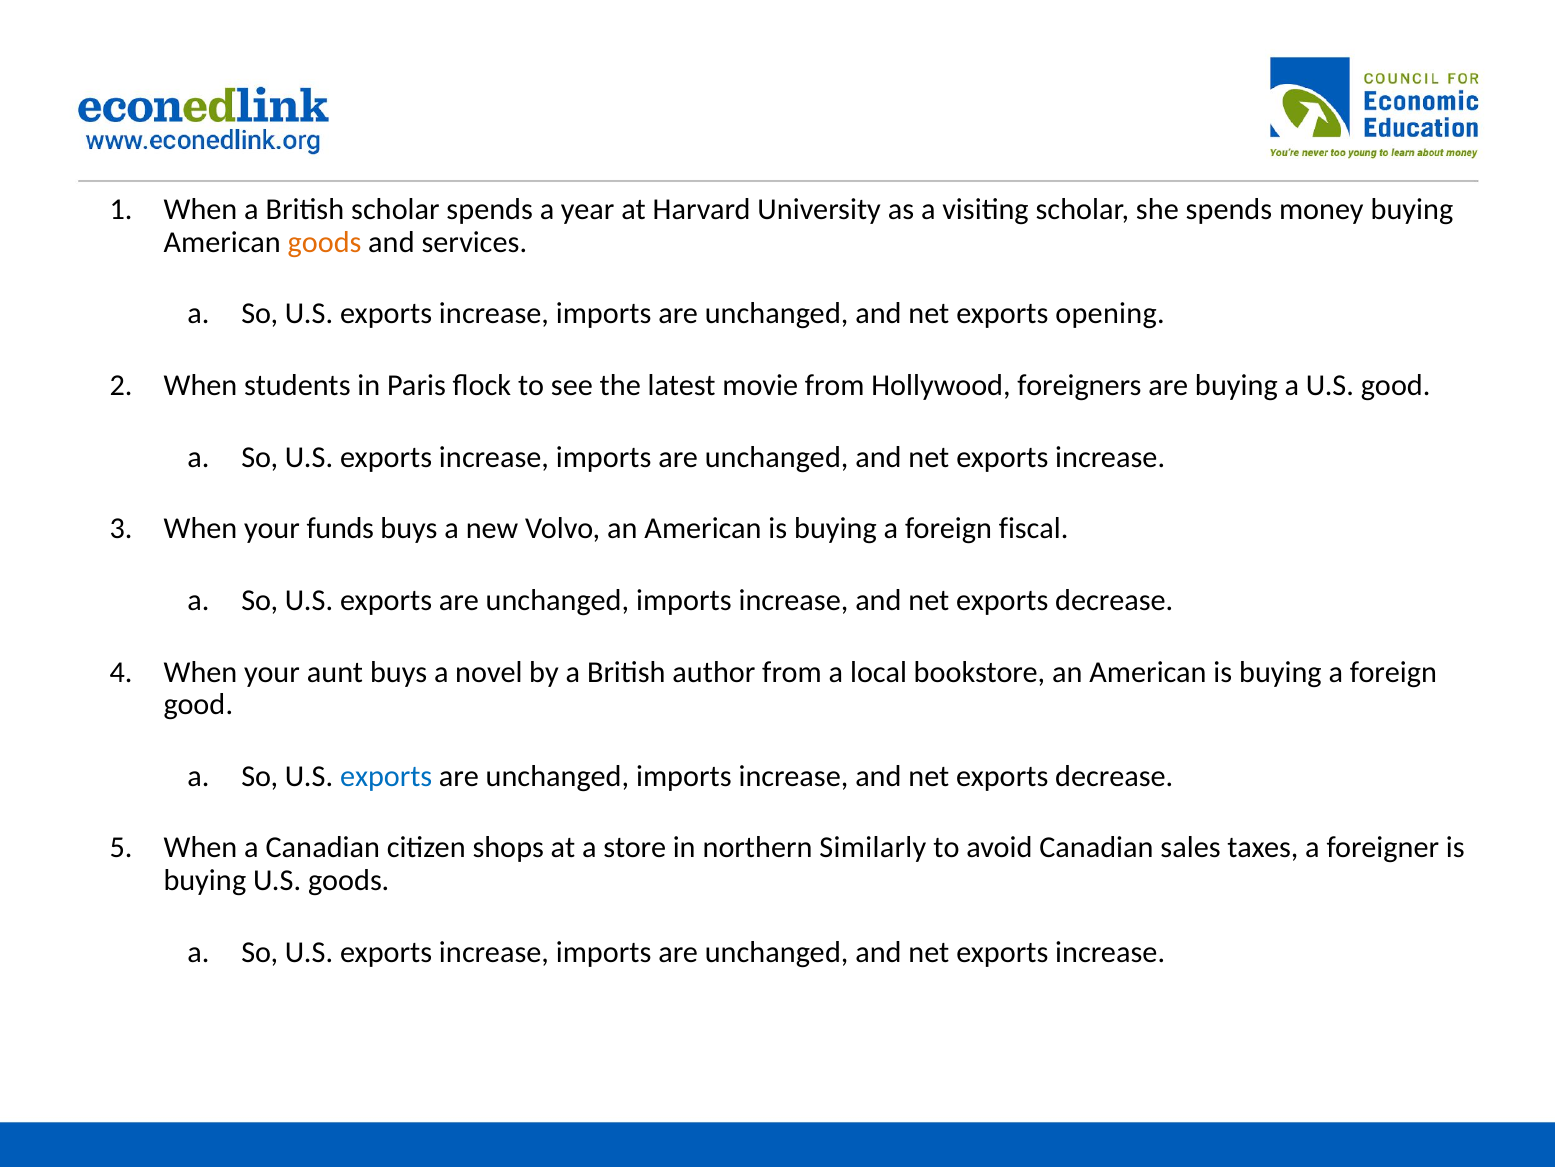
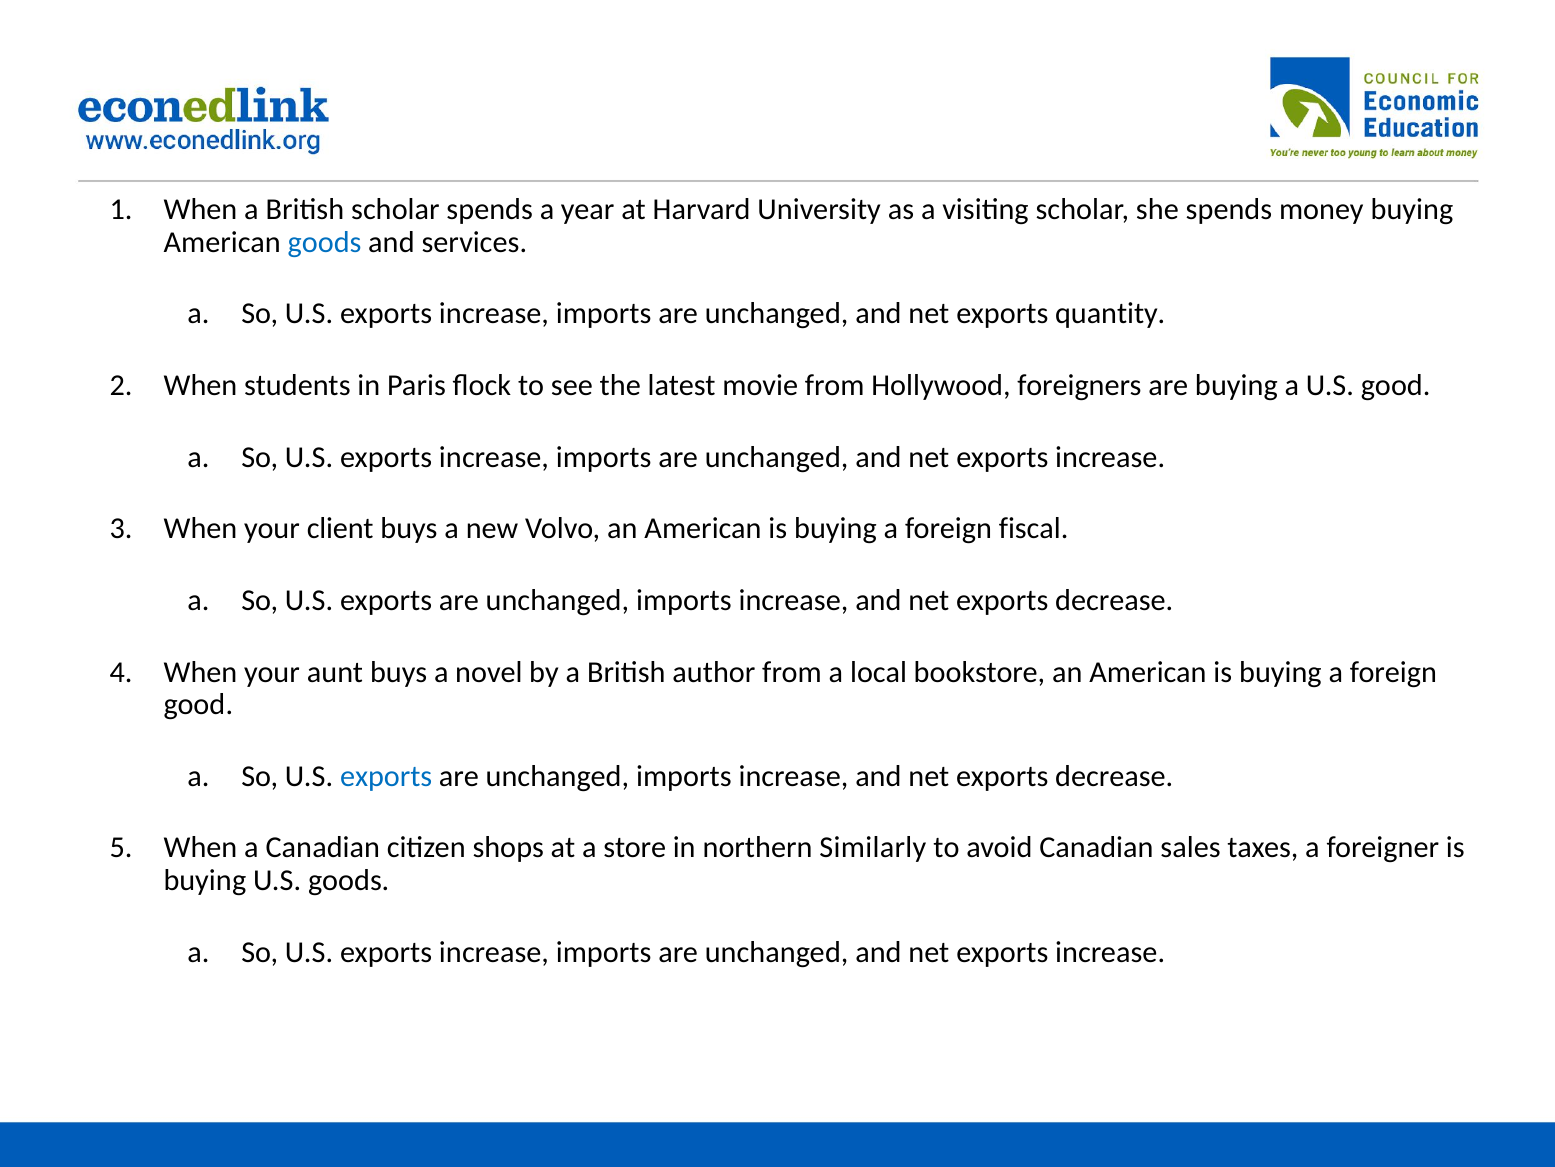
goods colour: orange -> blue (325, 242)
opening: opening -> quantity (1110, 314)
funds: funds -> client (340, 528)
